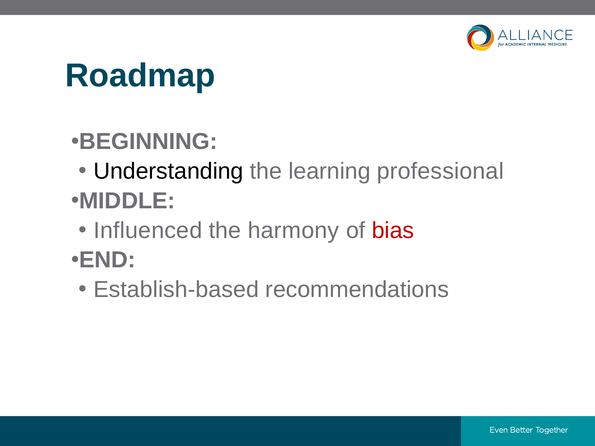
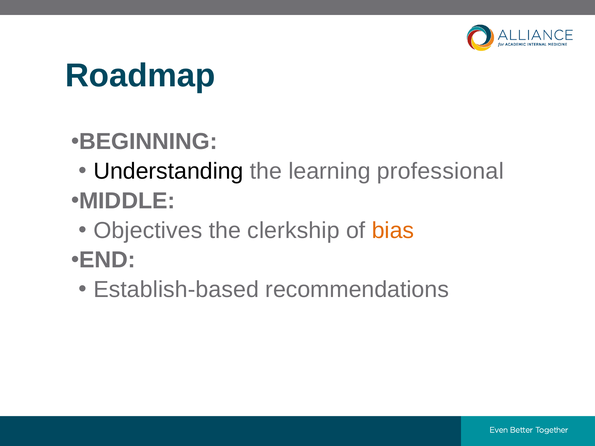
Influenced: Influenced -> Objectives (148, 231)
harmony: harmony -> clerkship (293, 231)
bias colour: red -> orange (393, 231)
